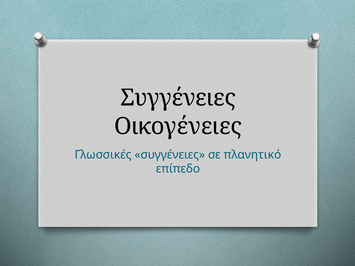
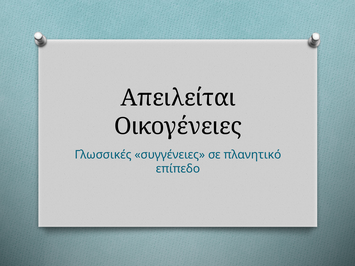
Συγγένειες: Συγγένειες -> Απειλείται (178, 98)
